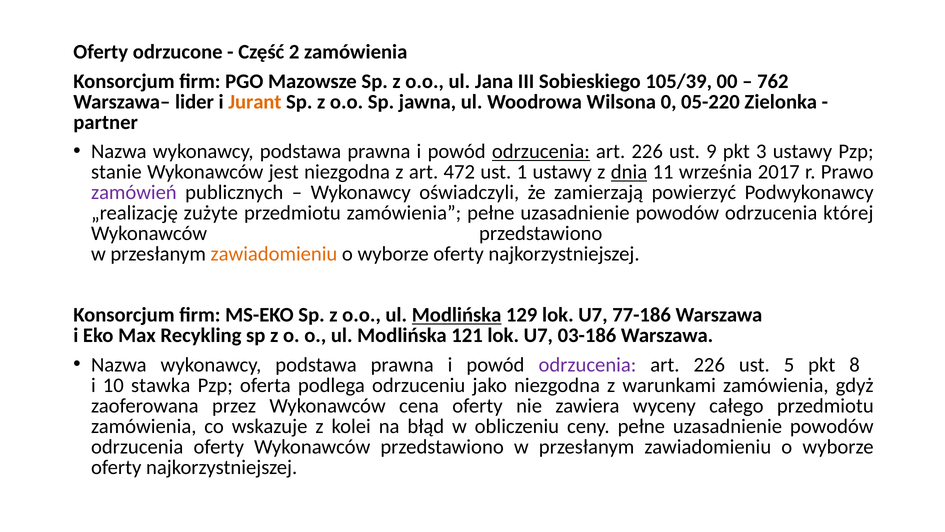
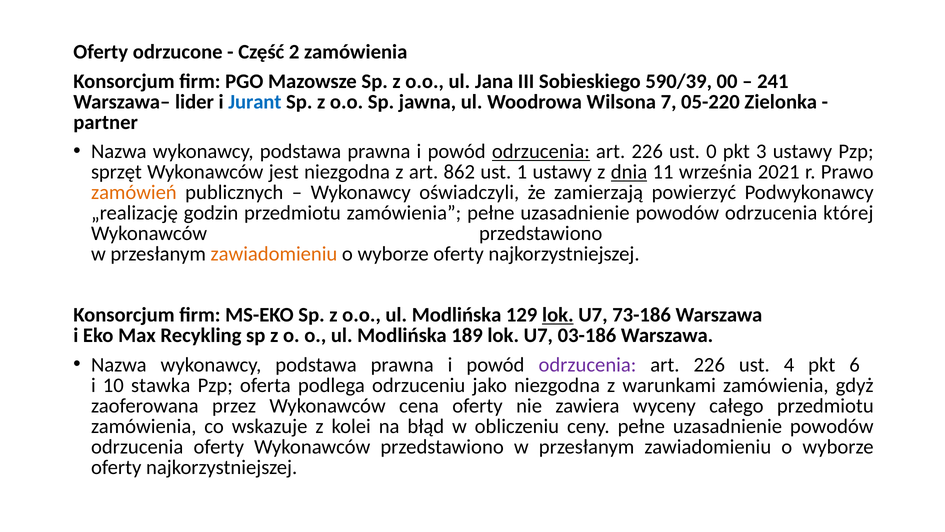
105/39: 105/39 -> 590/39 (679, 81)
762: 762 -> 241 (773, 81)
Jurant colour: orange -> blue (255, 102)
0: 0 -> 7 (669, 102)
9: 9 -> 0 (711, 152)
stanie: stanie -> sprzęt (116, 172)
472: 472 -> 862 (459, 172)
2017: 2017 -> 2021 (779, 172)
zamówień colour: purple -> orange (134, 192)
zużyte: zużyte -> godzin (211, 213)
Modlińska underline: present -> none (457, 315)
lok underline: none -> present (558, 315)
77-186: 77-186 -> 73-186 (642, 315)
121: 121 -> 189 (467, 335)
5: 5 -> 4 (789, 365)
8: 8 -> 6 (855, 365)
